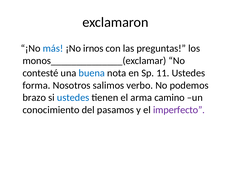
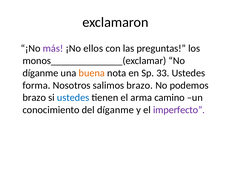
más colour: blue -> purple (53, 48)
irnos: irnos -> ellos (93, 48)
contesté: contesté -> díganme (40, 73)
buena colour: blue -> orange (92, 73)
11: 11 -> 33 (163, 73)
salimos verbo: verbo -> brazo (140, 85)
del pasamos: pasamos -> díganme (115, 110)
